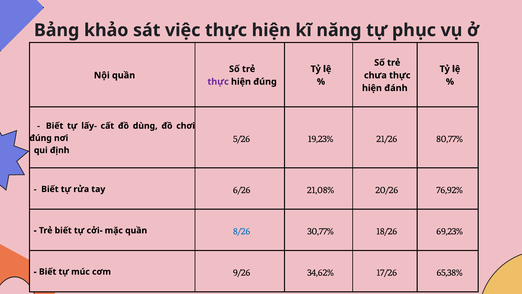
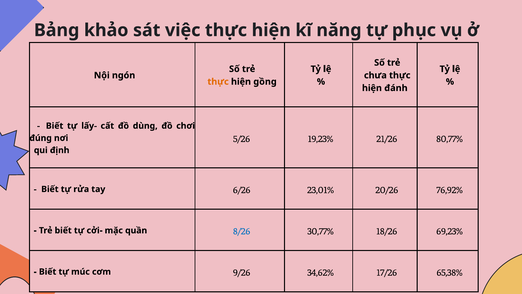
Nội quần: quần -> ngón (124, 75)
thực colour: purple -> orange (218, 82)
hiện đúng: đúng -> gồng (265, 82)
21,08%: 21,08% -> 23,01% (320, 190)
